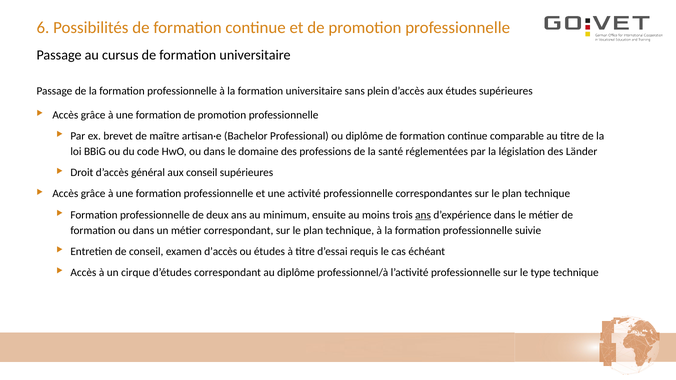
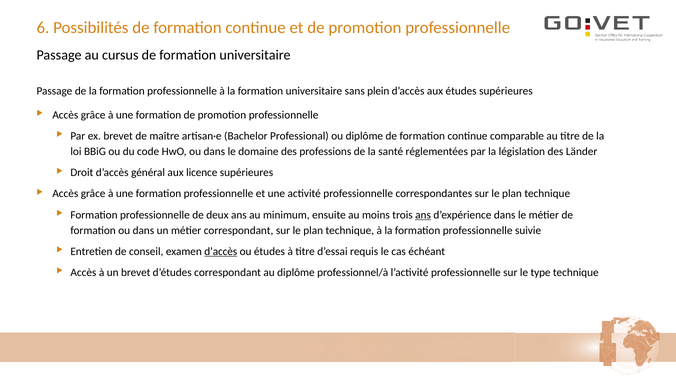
aux conseil: conseil -> licence (202, 173)
d’accès underline: none -> present (221, 252)
un cirque: cirque -> brevet (136, 273)
